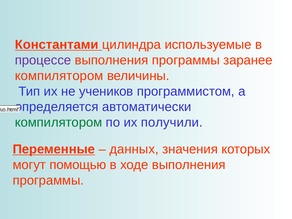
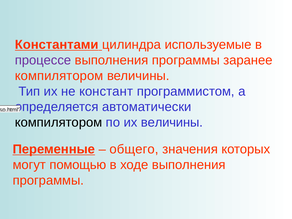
учеников: учеников -> констант (106, 91)
компилятором colour: green -> black (59, 122)
их получили: получили -> величины (172, 122)
данных: данных -> общего (134, 149)
